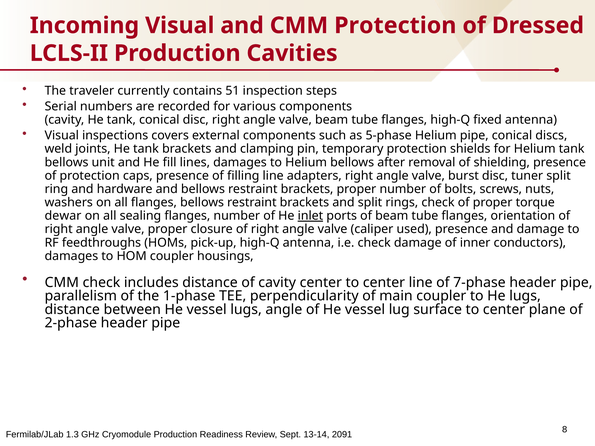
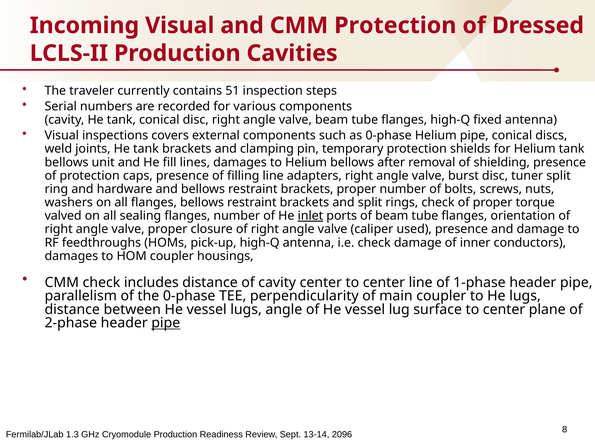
as 5-phase: 5-phase -> 0-phase (389, 136)
dewar: dewar -> valved (63, 216)
7-phase: 7-phase -> 1-phase (479, 283)
the 1-phase: 1-phase -> 0-phase (189, 296)
pipe underline: none -> present (166, 323)
2091: 2091 -> 2096 (342, 435)
